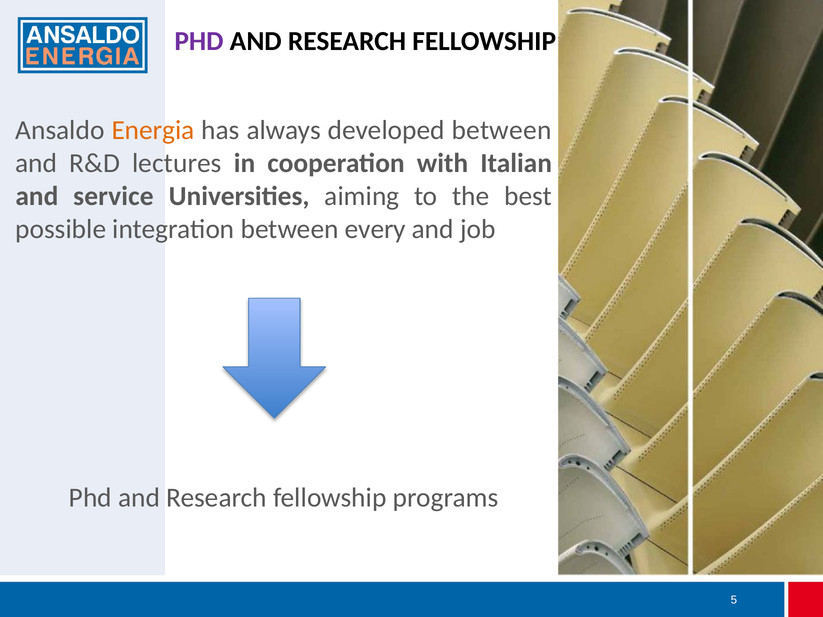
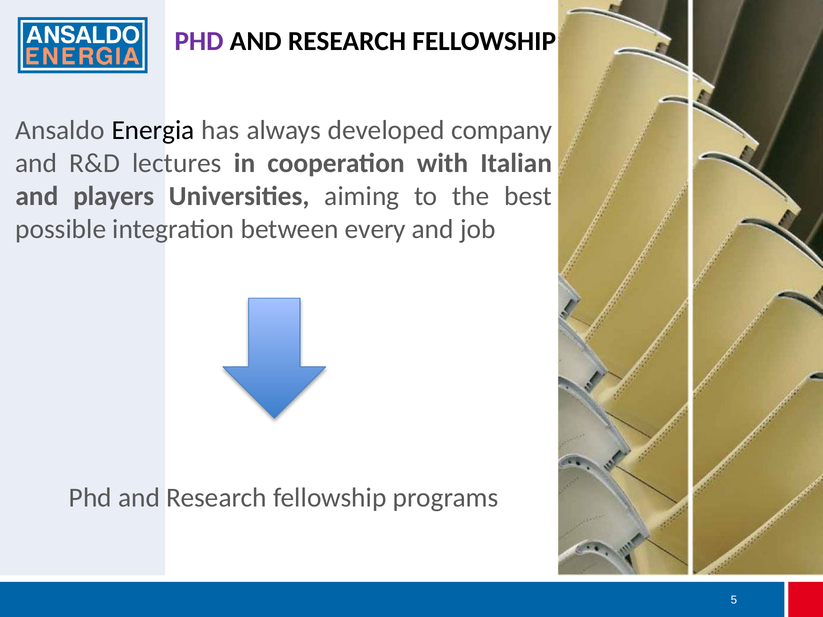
Energia colour: orange -> black (153, 130)
developed between: between -> company (502, 130)
service: service -> players (114, 196)
